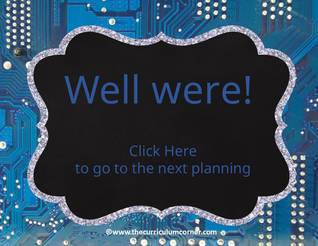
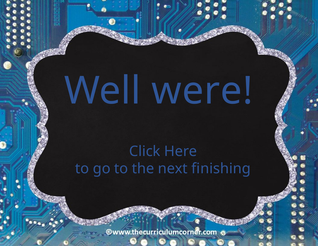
planning: planning -> finishing (221, 169)
